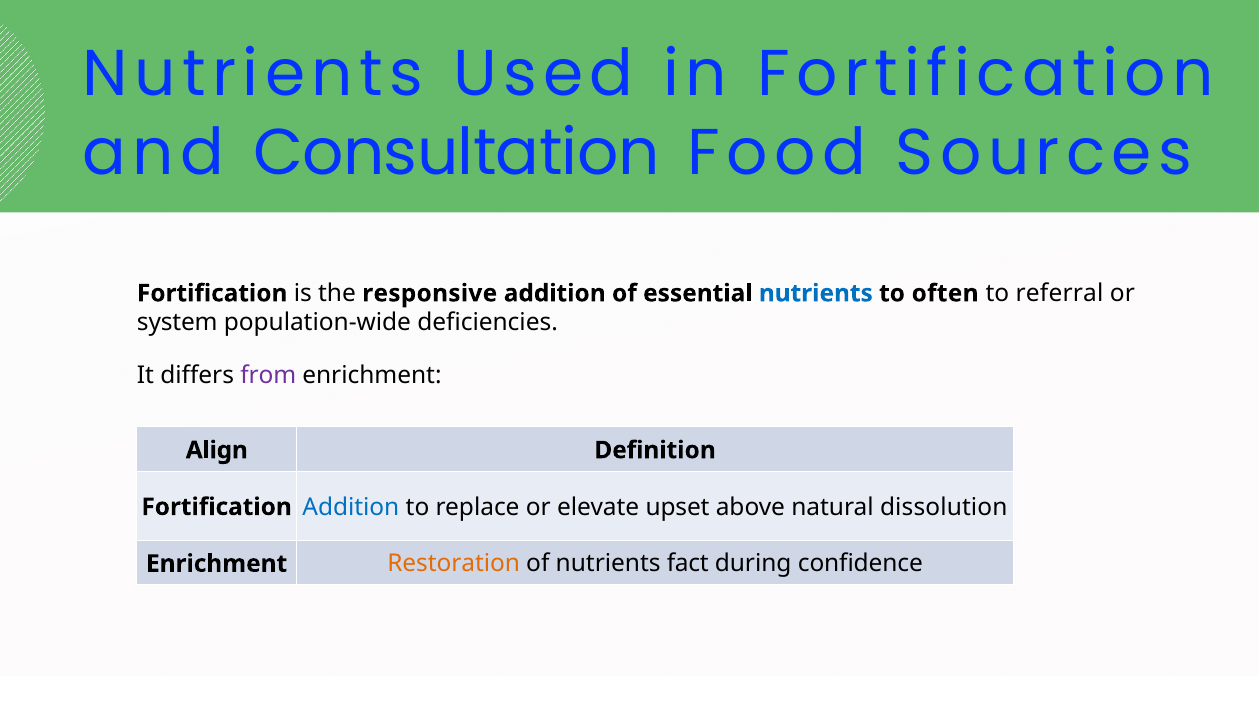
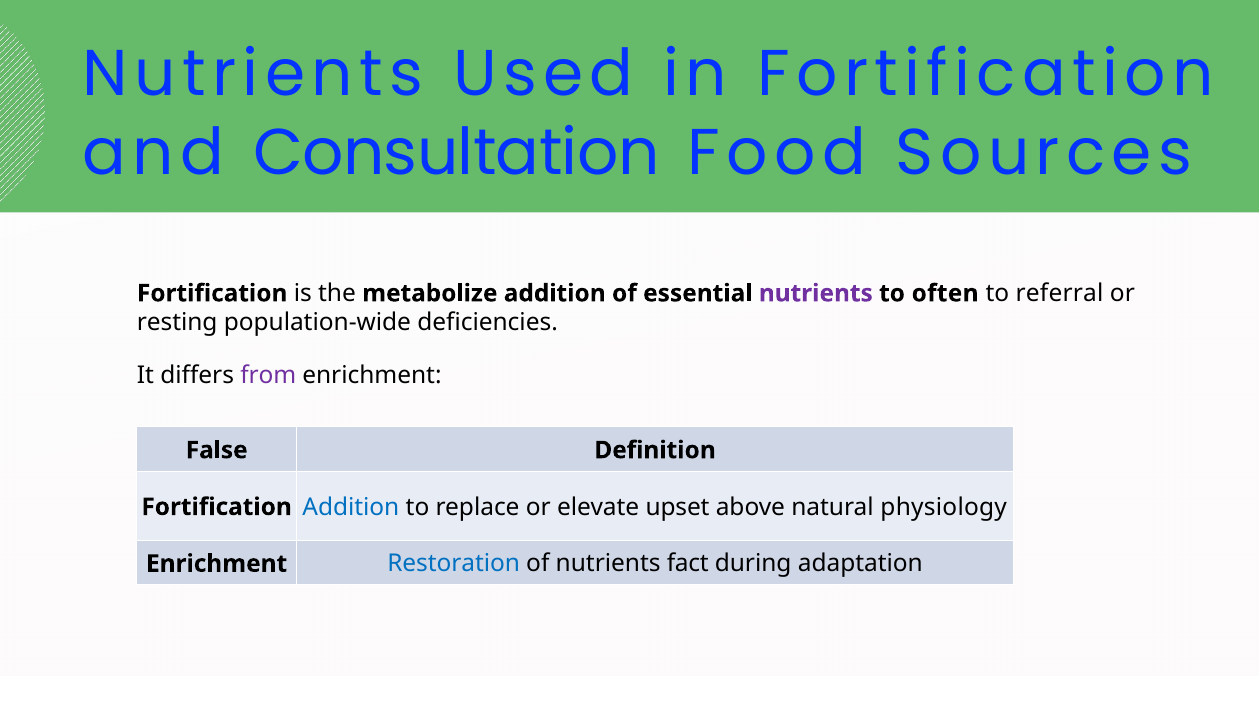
responsive: responsive -> metabolize (430, 293)
nutrients colour: blue -> purple (816, 293)
system: system -> resting (177, 323)
Align: Align -> False (217, 450)
dissolution: dissolution -> physiology (944, 507)
Restoration colour: orange -> blue (454, 564)
confidence: confidence -> adaptation (860, 564)
